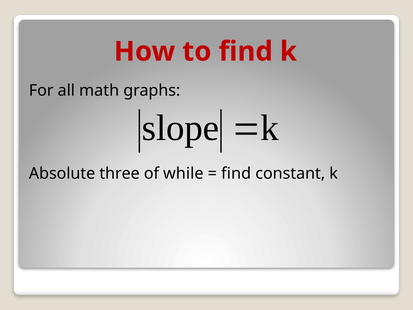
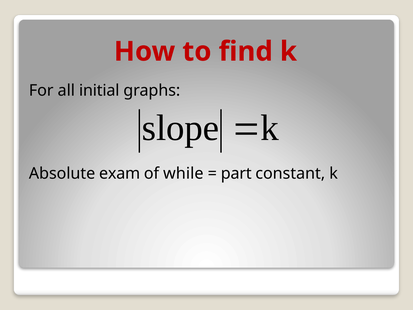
math: math -> initial (99, 91)
three: three -> exam (120, 173)
find: find -> part (236, 173)
